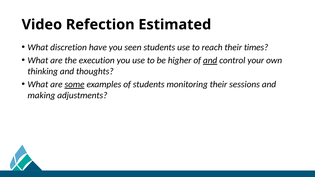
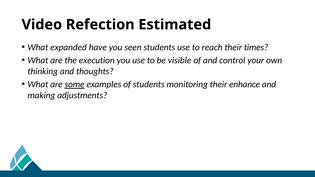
discretion: discretion -> expanded (69, 48)
higher: higher -> visible (180, 61)
and underline: present -> none (210, 61)
sessions: sessions -> enhance (245, 85)
